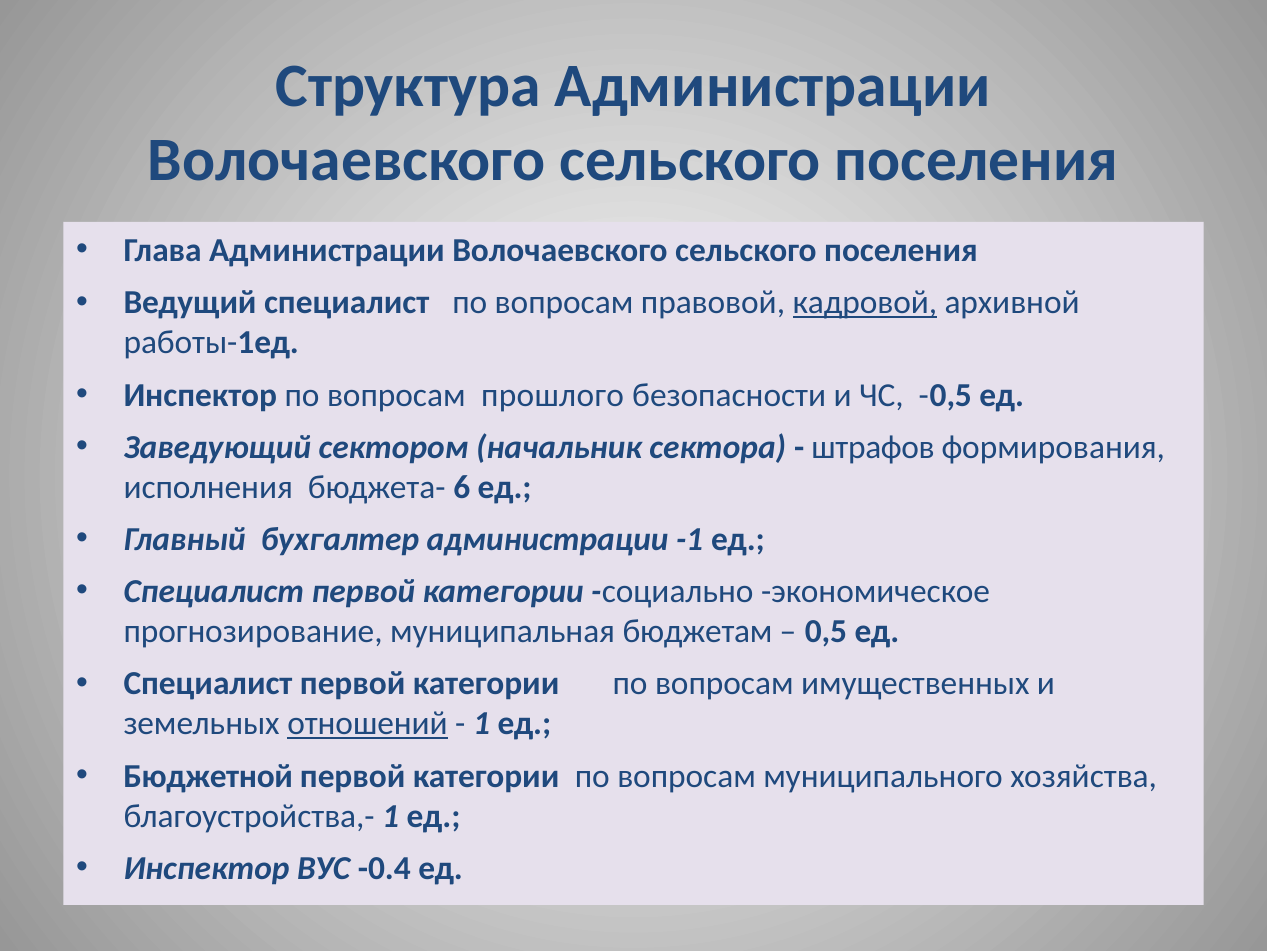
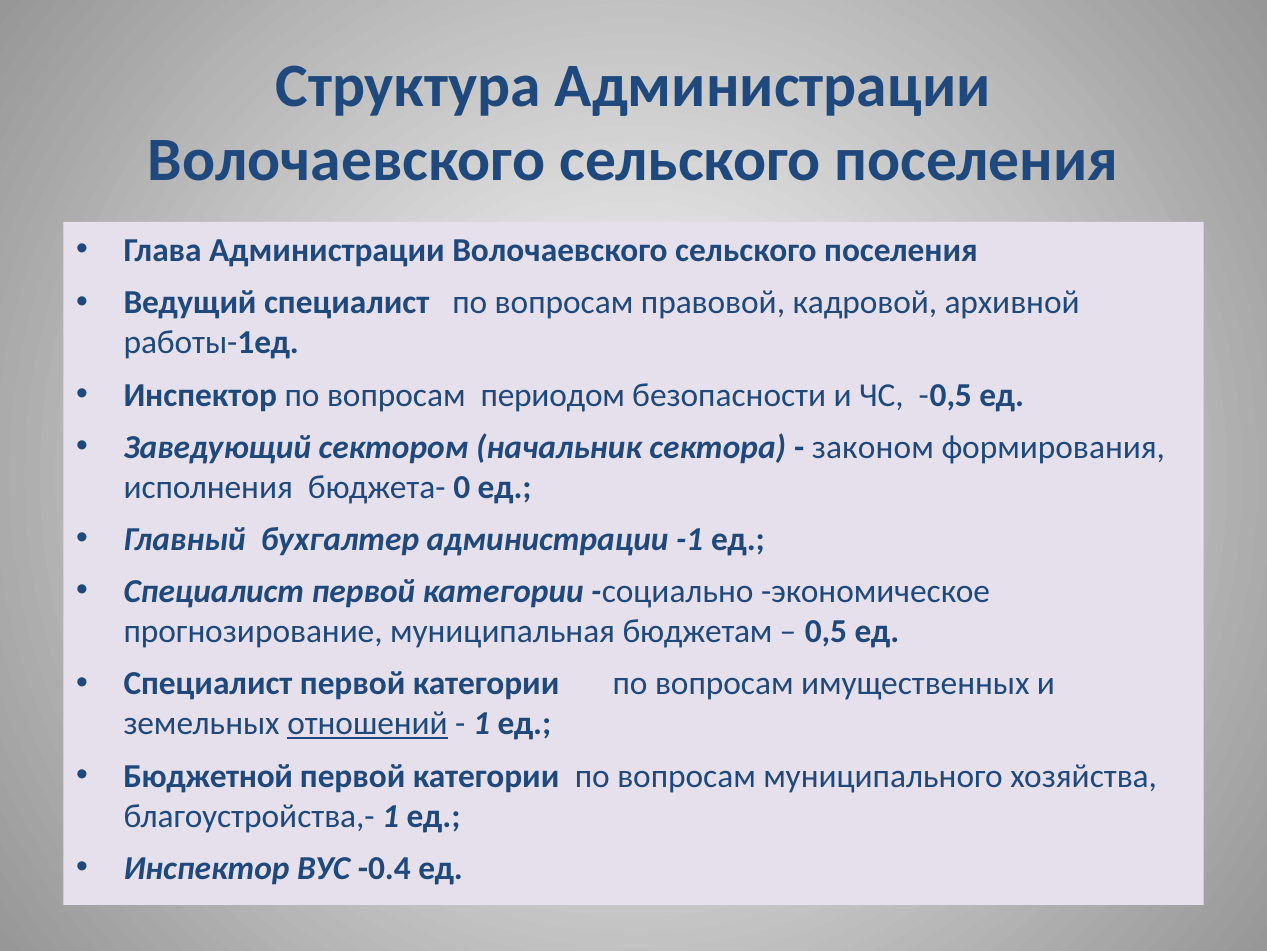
кадровой underline: present -> none (865, 303)
прошлого: прошлого -> периодом (553, 395)
штрафов: штрафов -> законом (873, 447)
6: 6 -> 0 (462, 487)
